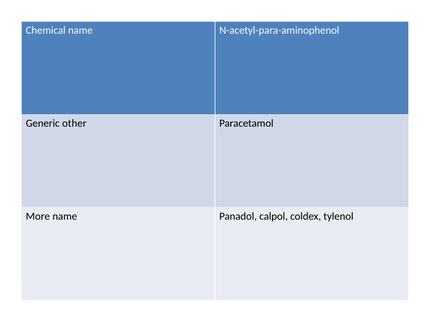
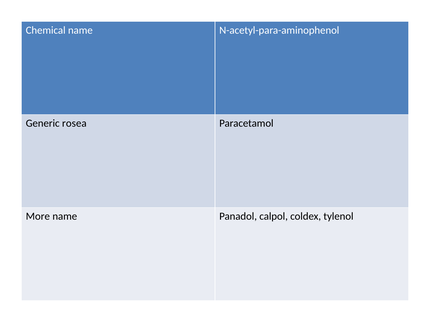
other: other -> rosea (74, 124)
